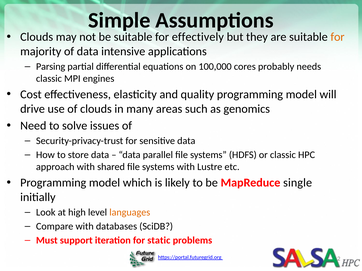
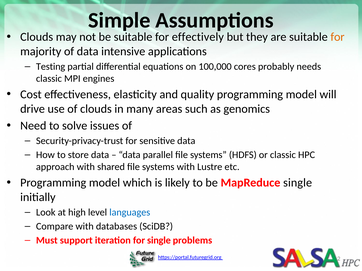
Parsing: Parsing -> Testing (51, 67)
languages colour: orange -> blue (130, 213)
for static: static -> single (159, 241)
